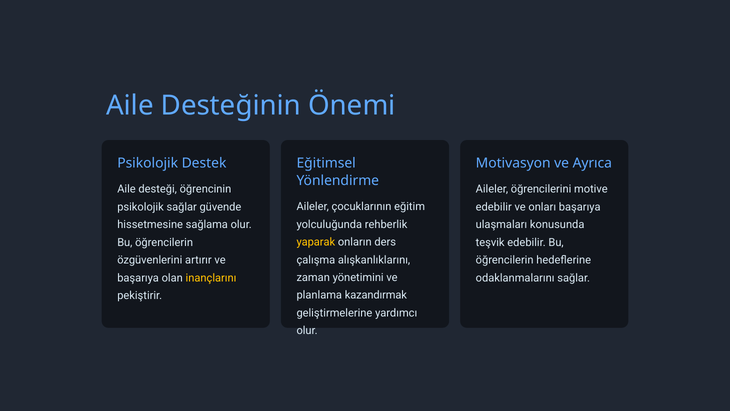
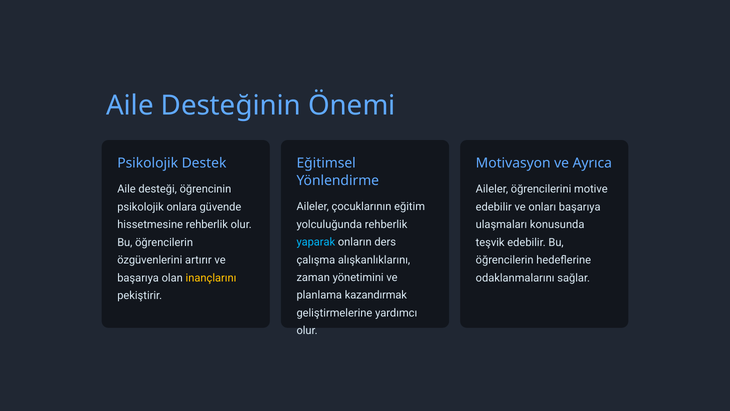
psikolojik sağlar: sağlar -> onlara (182, 207)
hissetmesine sağlama: sağlama -> rehberlik (207, 225)
yaparak colour: yellow -> light blue (316, 242)
